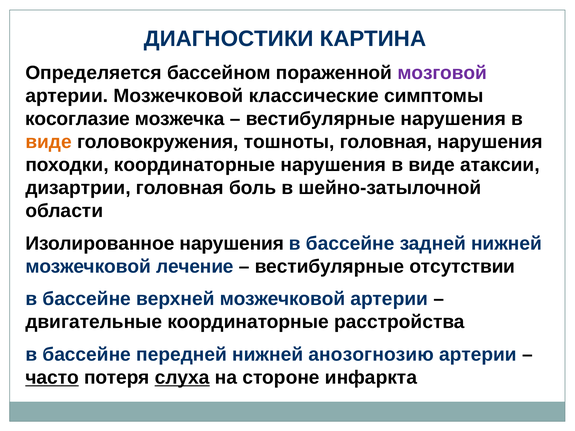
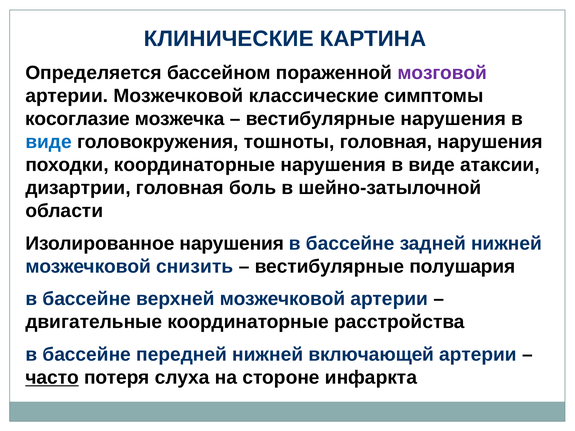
ДИАГНОСТИКИ: ДИАГНОСТИКИ -> КЛИНИЧЕСКИЕ (229, 39)
виде colour: orange -> blue (49, 142)
лечение: лечение -> снизить (195, 267)
отсутствии: отсутствии -> полушария (462, 267)
анозогнозию: анозогнозию -> включающей (371, 355)
слуха underline: present -> none (182, 378)
